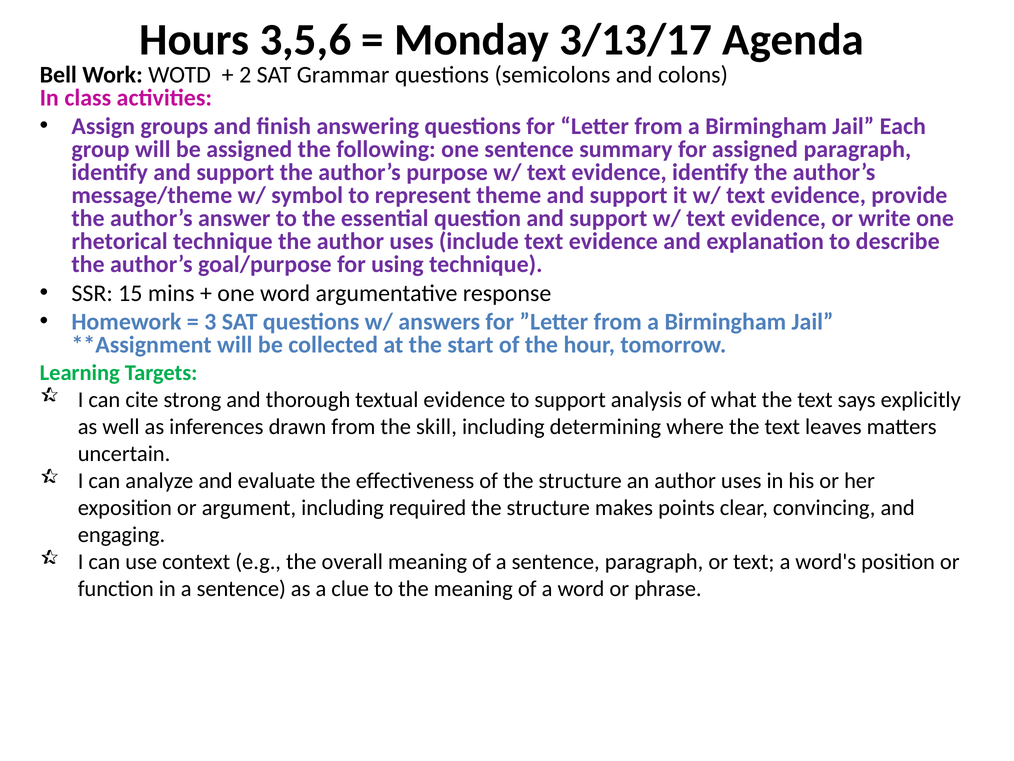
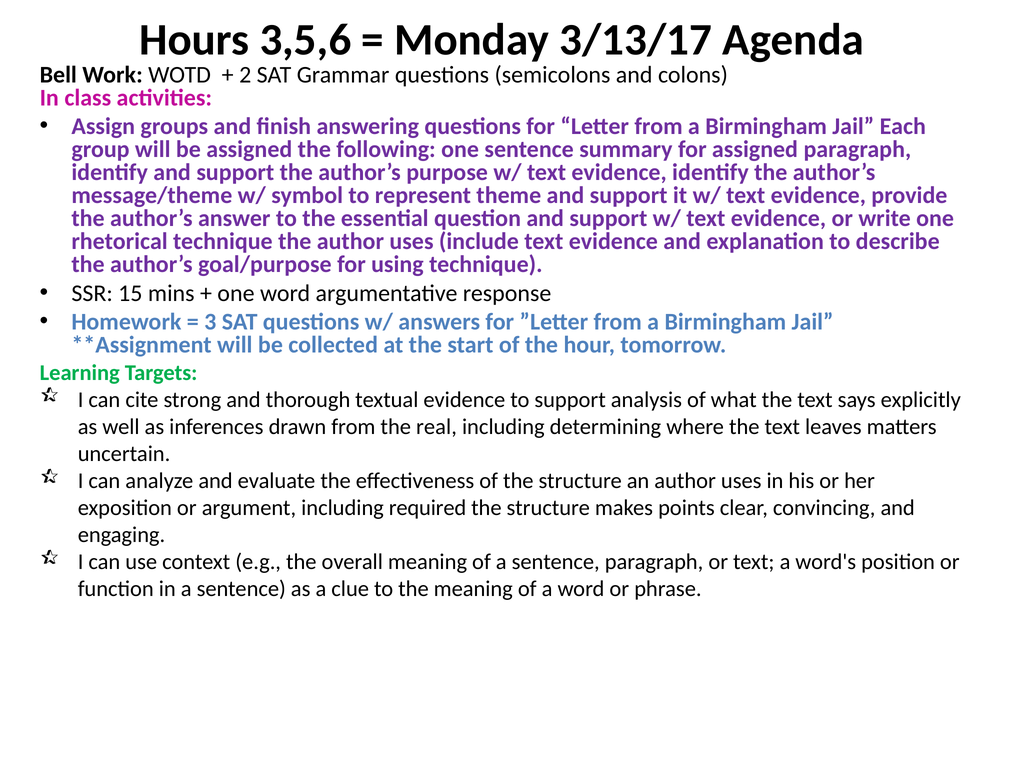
skill: skill -> real (436, 426)
